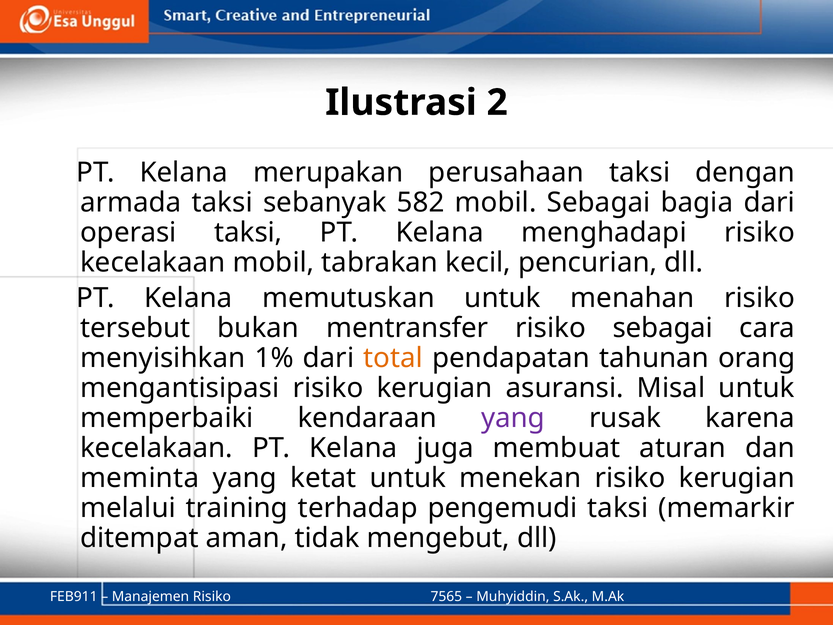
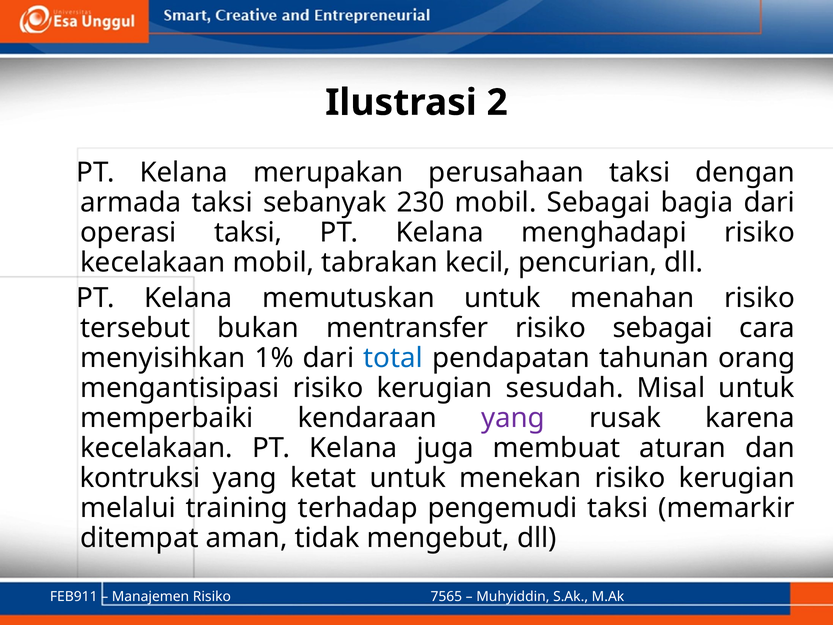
582: 582 -> 230 (421, 202)
total colour: orange -> blue (393, 358)
asuransi: asuransi -> sesudah (565, 388)
meminta: meminta -> kontruksi (140, 478)
